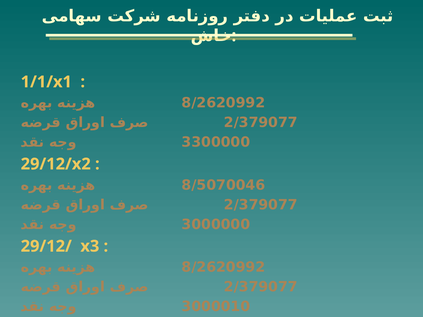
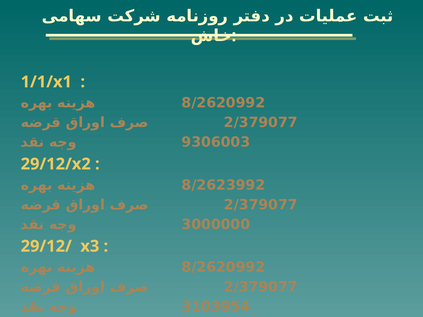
3300000: 3300000 -> 9306003 (216, 142)
8/5070046: 8/5070046 -> 8/2623992 (223, 185)
3000010: 3000010 -> 3103954 (216, 307)
